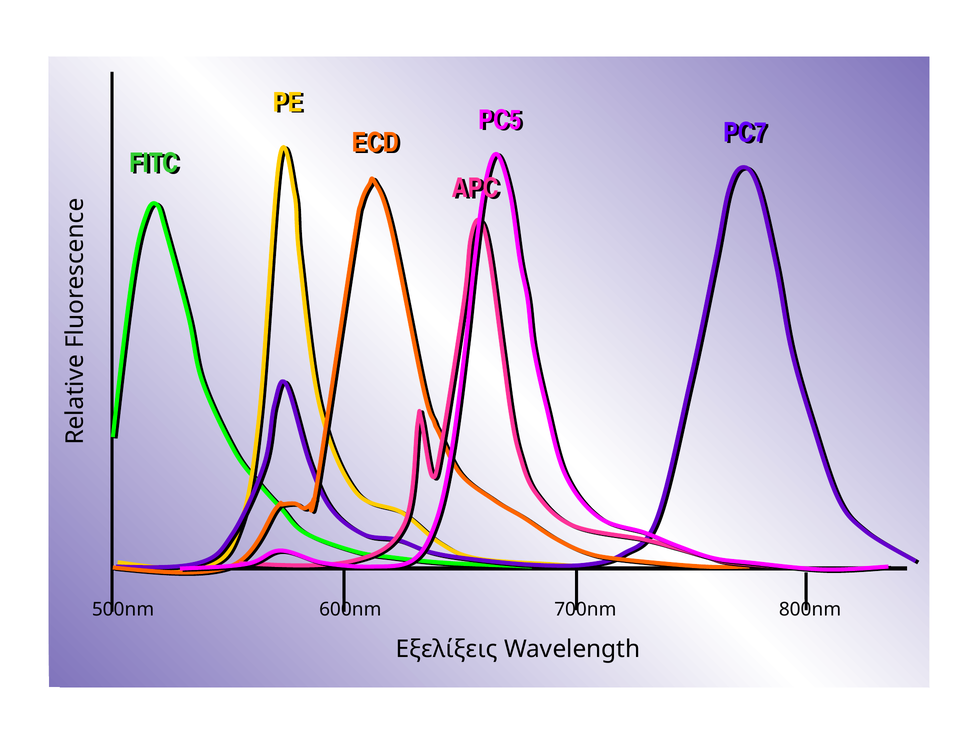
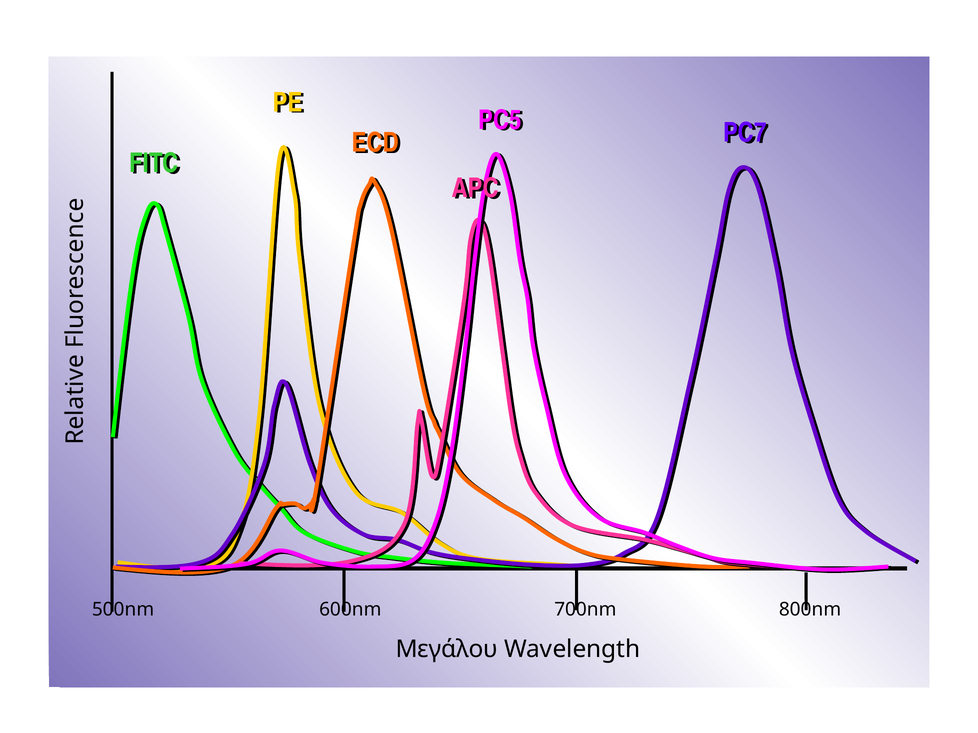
Εξελίξεις: Εξελίξεις -> Μεγάλου (447, 650)
